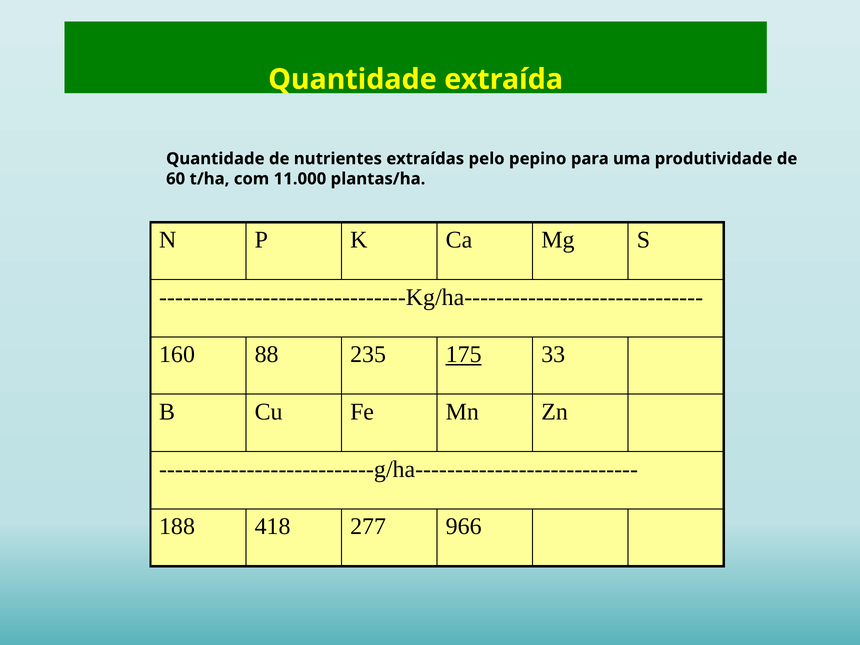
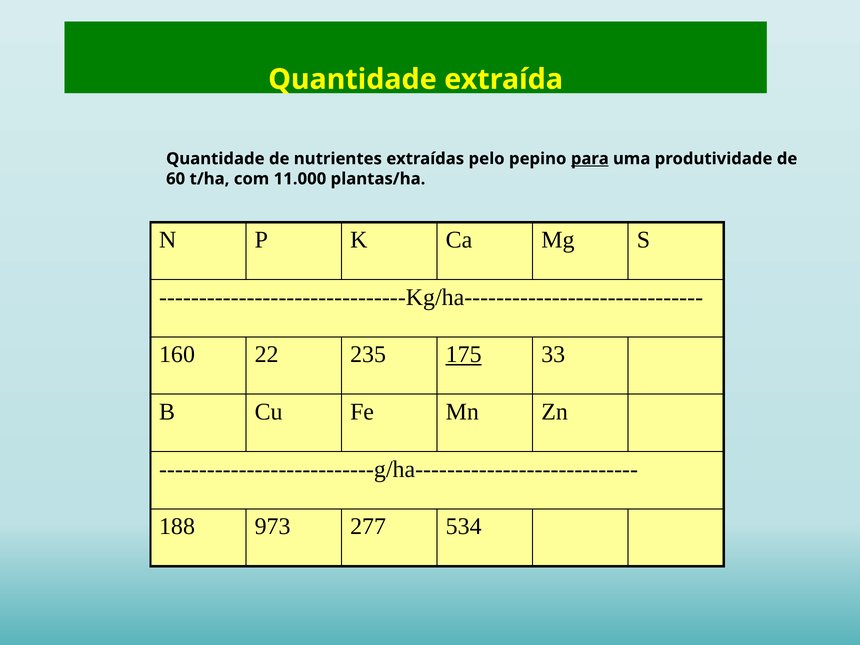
para underline: none -> present (590, 159)
88: 88 -> 22 (267, 355)
418: 418 -> 973 (273, 527)
966: 966 -> 534 (464, 527)
